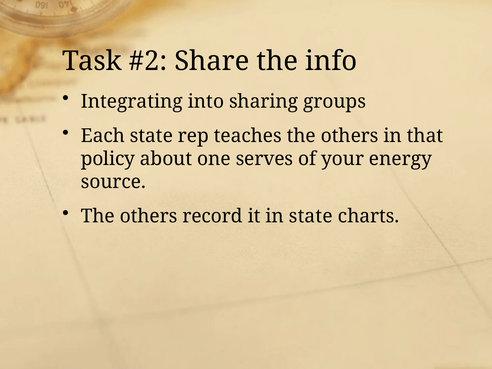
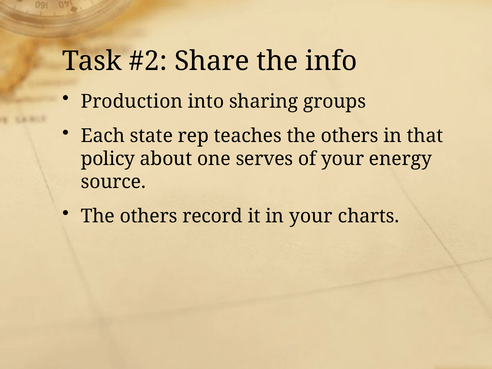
Integrating: Integrating -> Production (132, 101)
in state: state -> your (311, 216)
